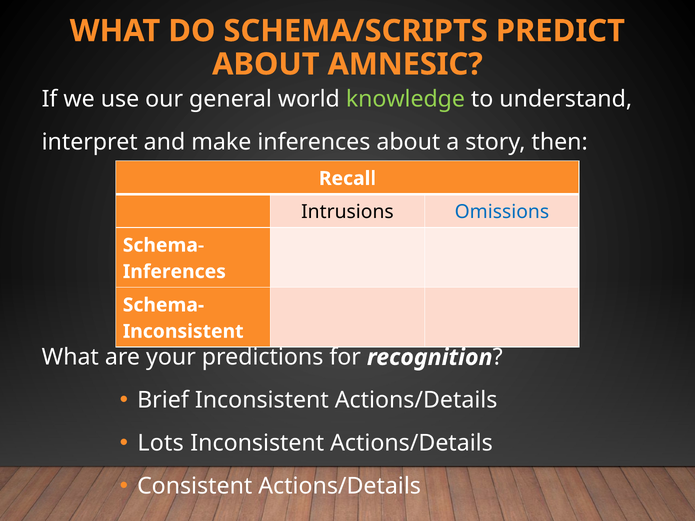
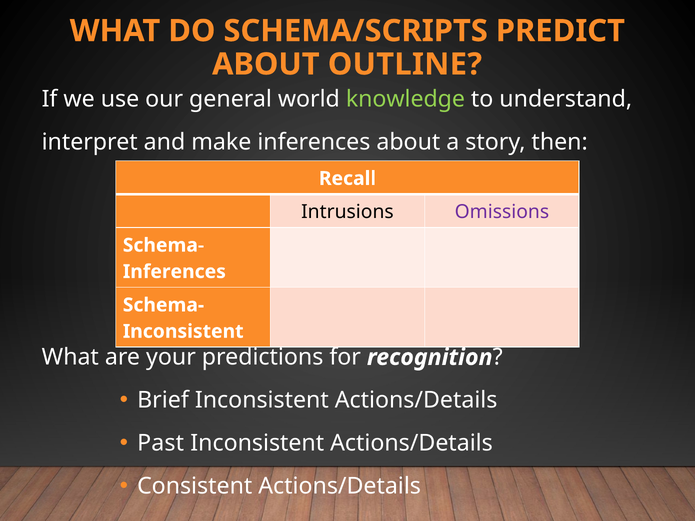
AMNESIC: AMNESIC -> OUTLINE (405, 64)
Omissions colour: blue -> purple (502, 212)
Lots: Lots -> Past (161, 443)
